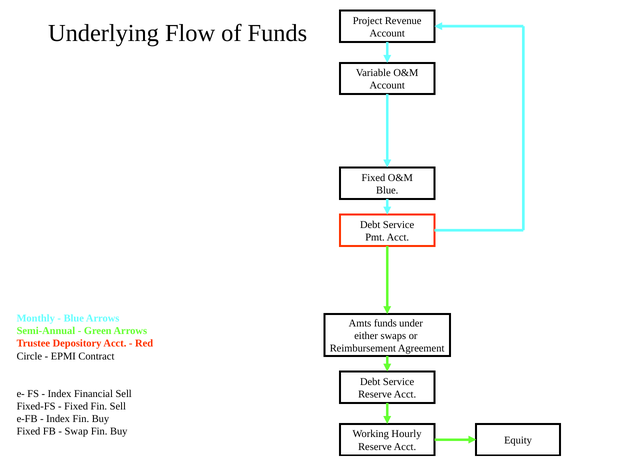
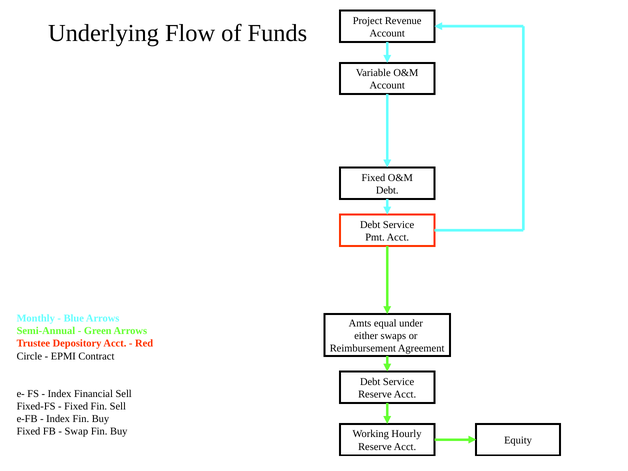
Blue: Blue -> Debt (387, 190)
Amts funds: funds -> equal (385, 323)
